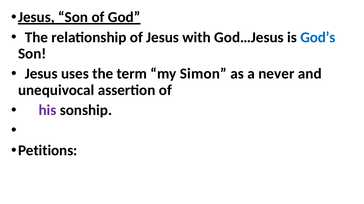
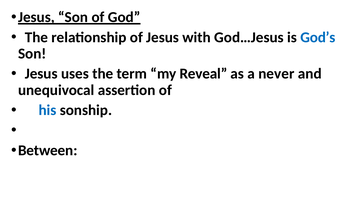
Simon: Simon -> Reveal (203, 74)
his colour: purple -> blue (47, 111)
Petitions: Petitions -> Between (48, 151)
